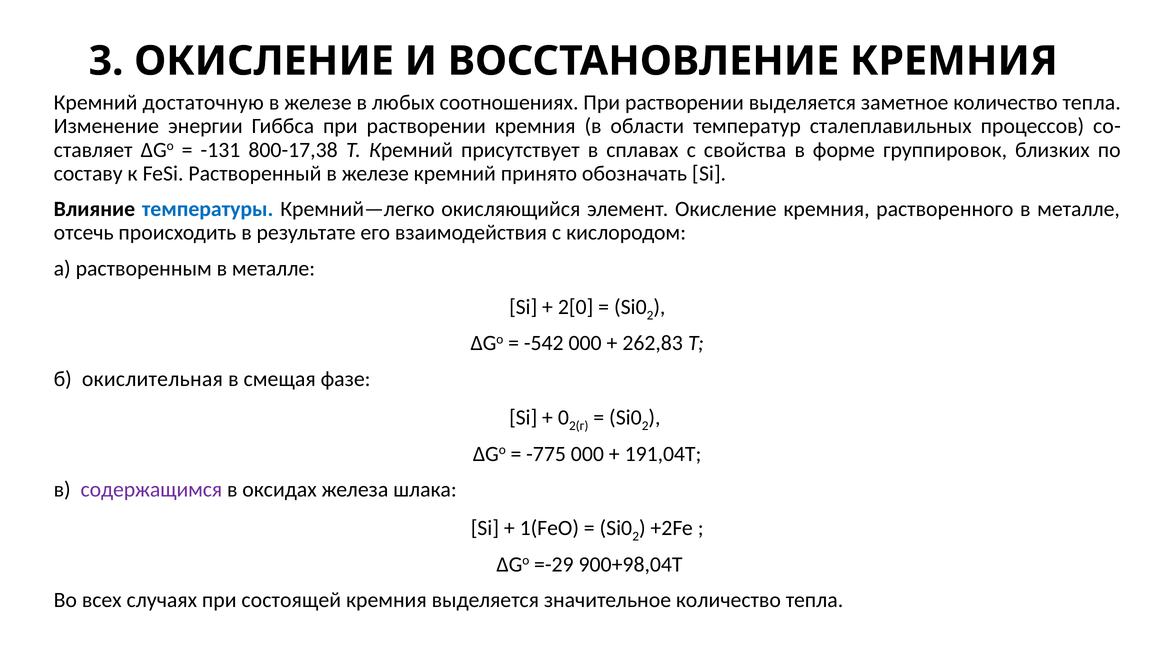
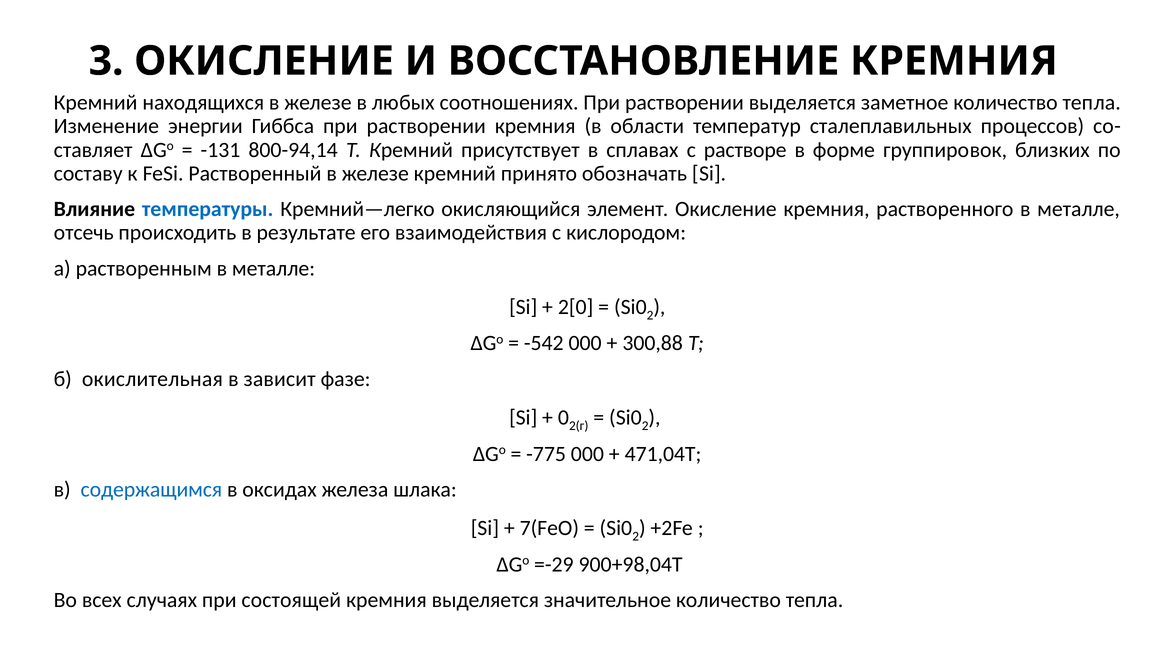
достаточную: достаточную -> находящихся (203, 102)
800-17,38: 800-17,38 -> 800-94,14 (293, 150)
свойства: свойства -> растворе (745, 150)
262,83: 262,83 -> 300,88 (653, 343)
смещая: смещая -> зависит (280, 379)
191,04Т: 191,04Т -> 471,04Т (663, 454)
содержащимся colour: purple -> blue (151, 489)
1(FeO: 1(FeO -> 7(FeO (549, 528)
